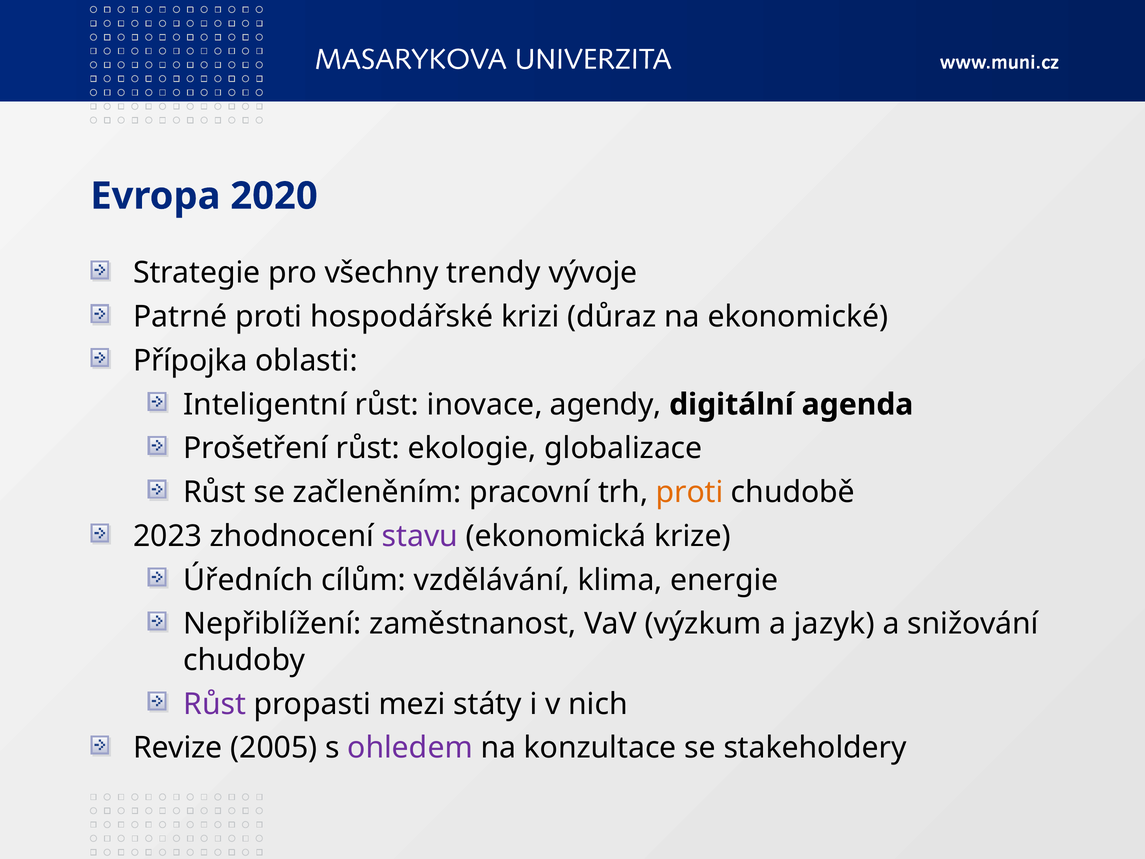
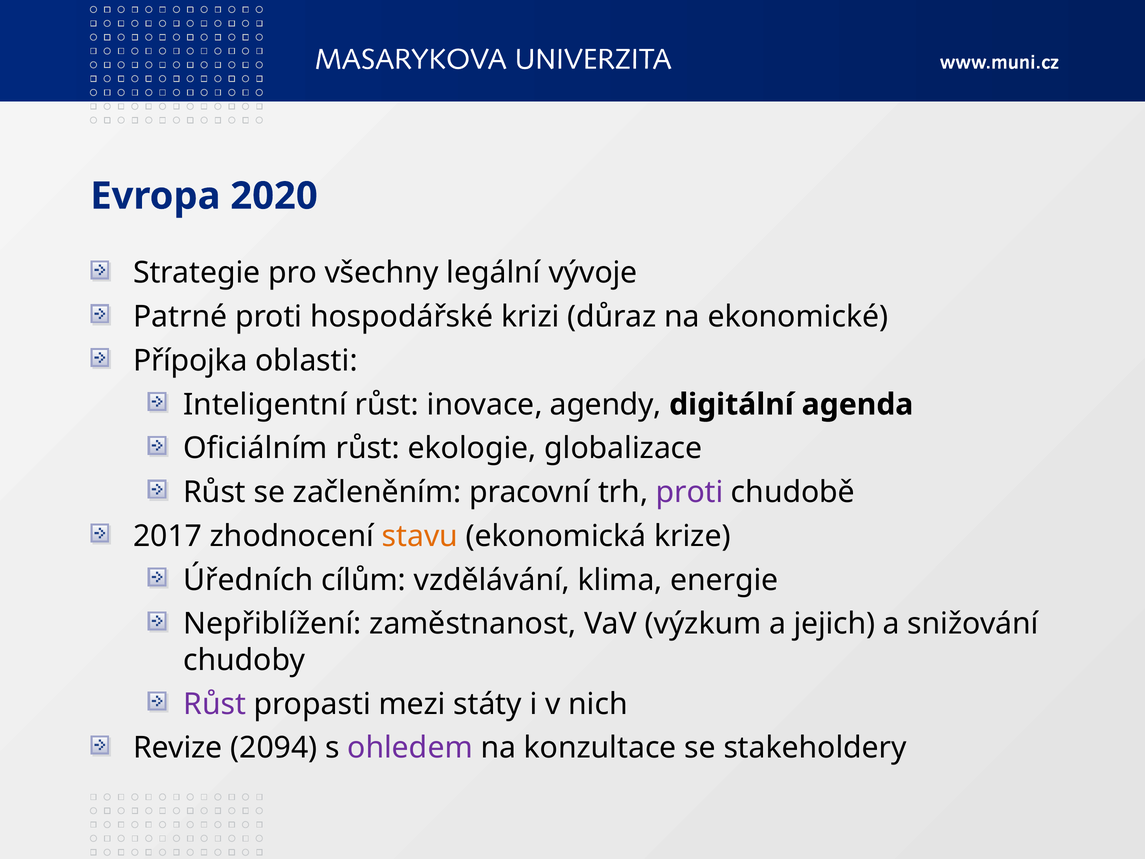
trendy: trendy -> legální (493, 273)
Prošetření: Prošetření -> Oficiálním (255, 448)
proti colour: orange -> purple (690, 492)
2023: 2023 -> 2017 (168, 536)
stavu colour: purple -> orange (420, 536)
jazyk: jazyk -> jejich (835, 624)
2005: 2005 -> 2094 (274, 748)
